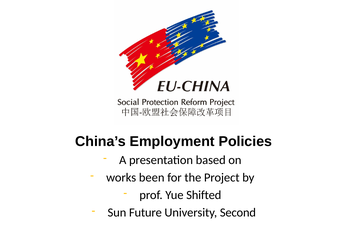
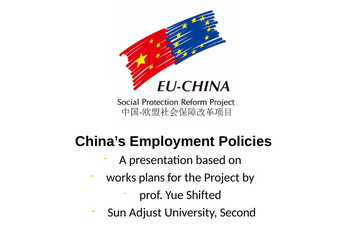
been: been -> plans (152, 177)
Future: Future -> Adjust (145, 212)
